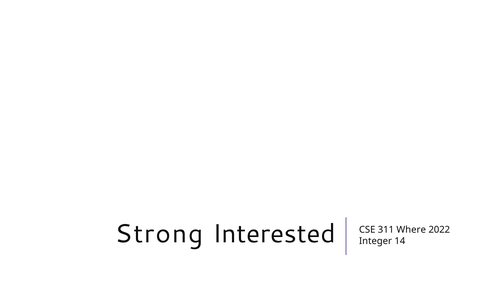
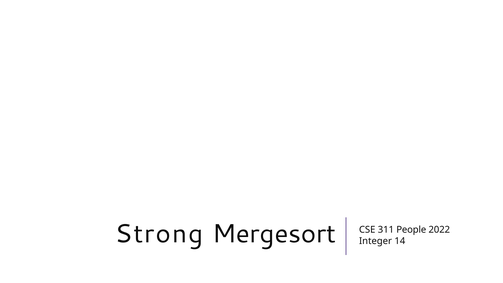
Interested: Interested -> Mergesort (274, 234)
Where: Where -> People (411, 230)
